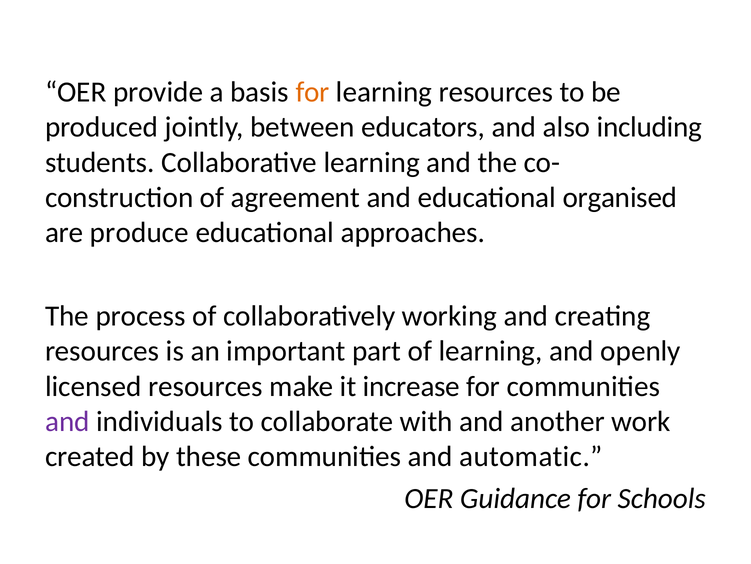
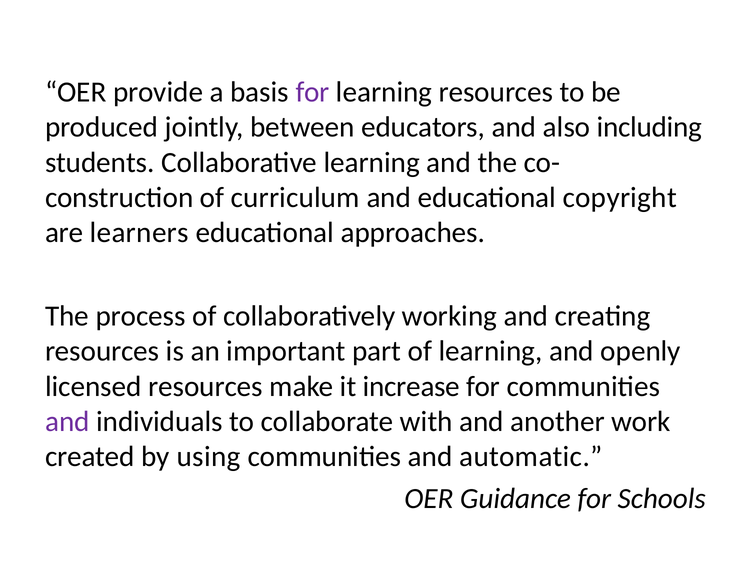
for colour: orange -> purple (313, 92)
agreement: agreement -> curriculum (295, 197)
organised: organised -> copyright (620, 197)
produce: produce -> learners (139, 232)
these: these -> using (209, 456)
